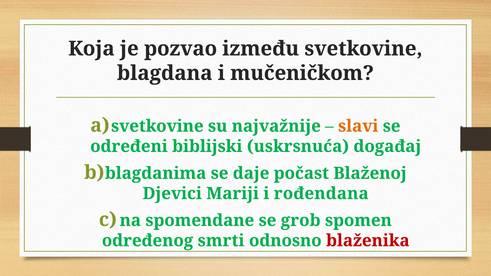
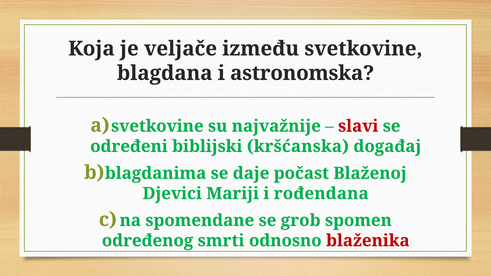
pozvao: pozvao -> veljače (181, 49)
mučeničkom: mučeničkom -> astronomska (302, 73)
slavi colour: orange -> red (358, 126)
uskrsnuća: uskrsnuća -> kršćanska (298, 146)
